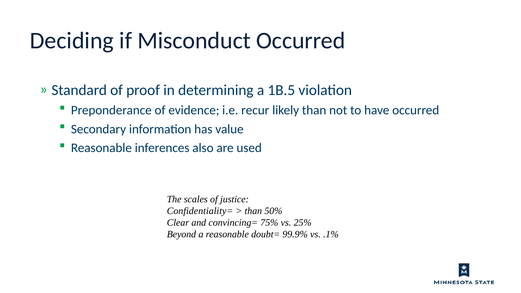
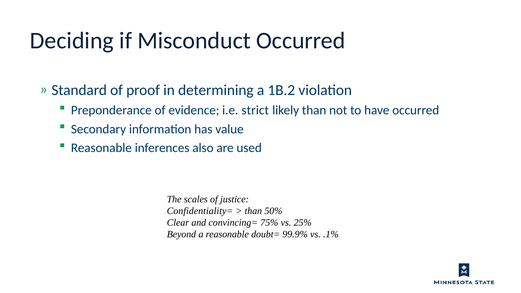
1B.5: 1B.5 -> 1B.2 (281, 90)
recur: recur -> strict (255, 110)
